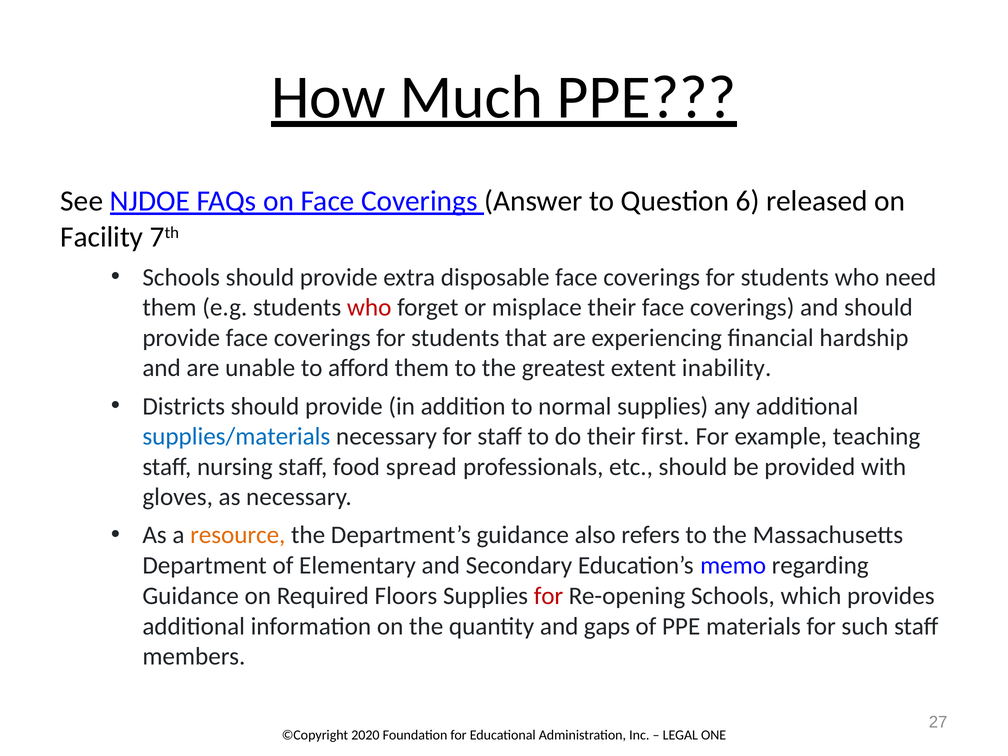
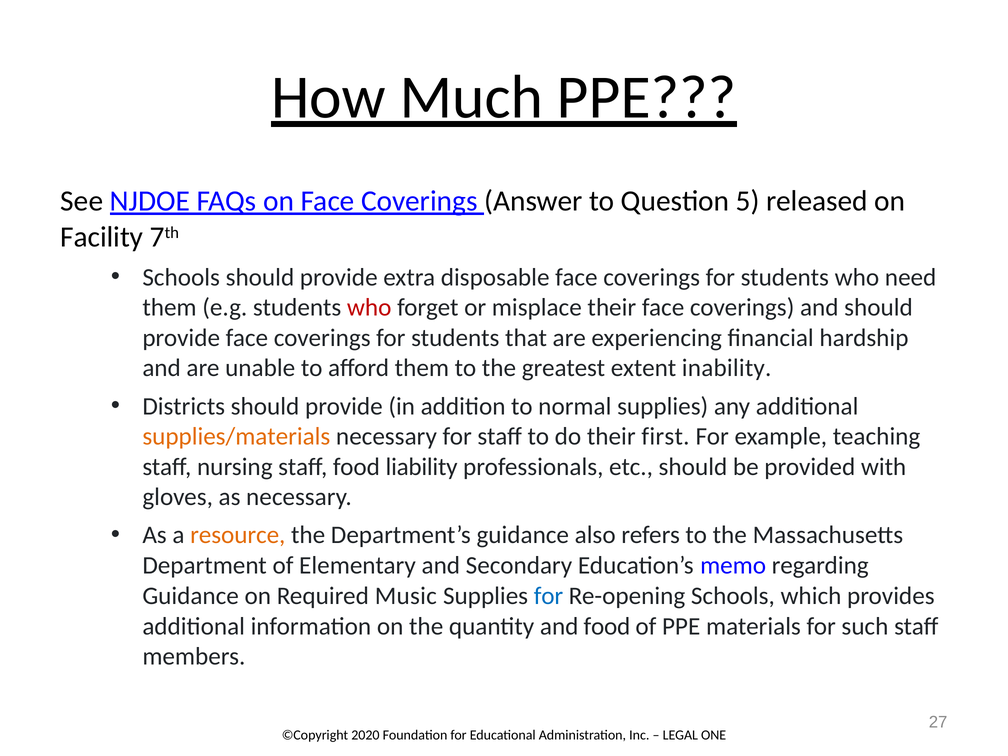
6: 6 -> 5 (748, 201)
supplies/materials colour: blue -> orange (236, 436)
spread: spread -> liability (422, 467)
Floors: Floors -> Music (406, 596)
for colour: red -> blue (549, 596)
and gaps: gaps -> food (607, 626)
